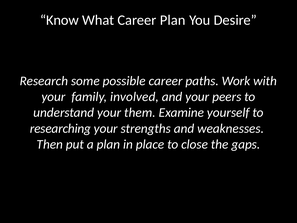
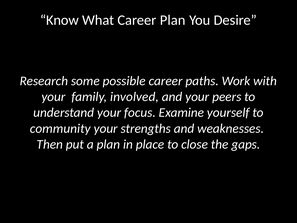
them: them -> focus (140, 112)
researching: researching -> community (60, 128)
